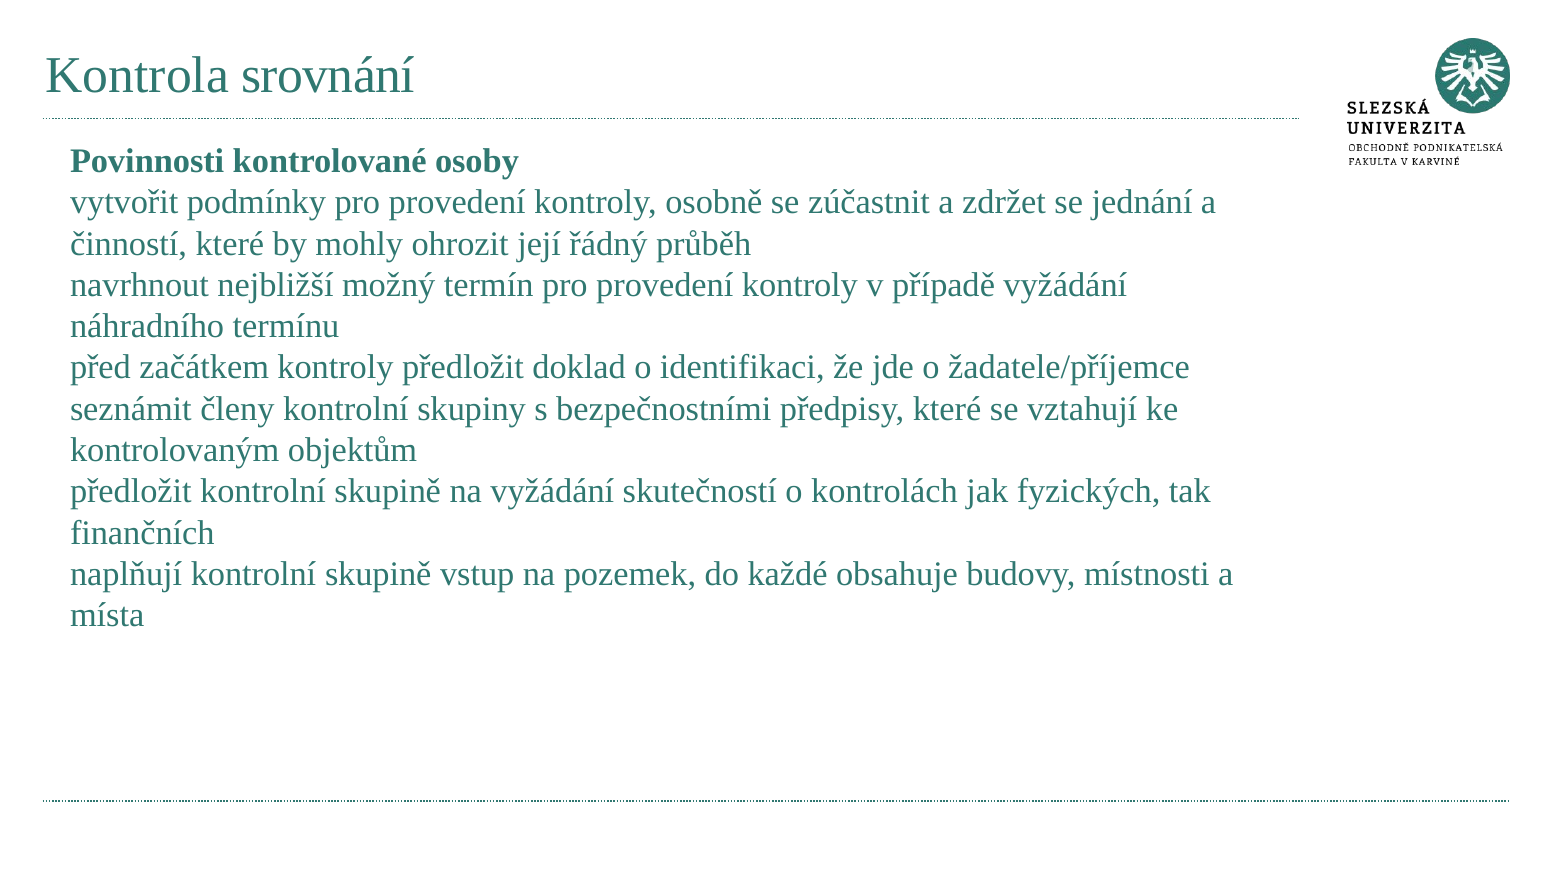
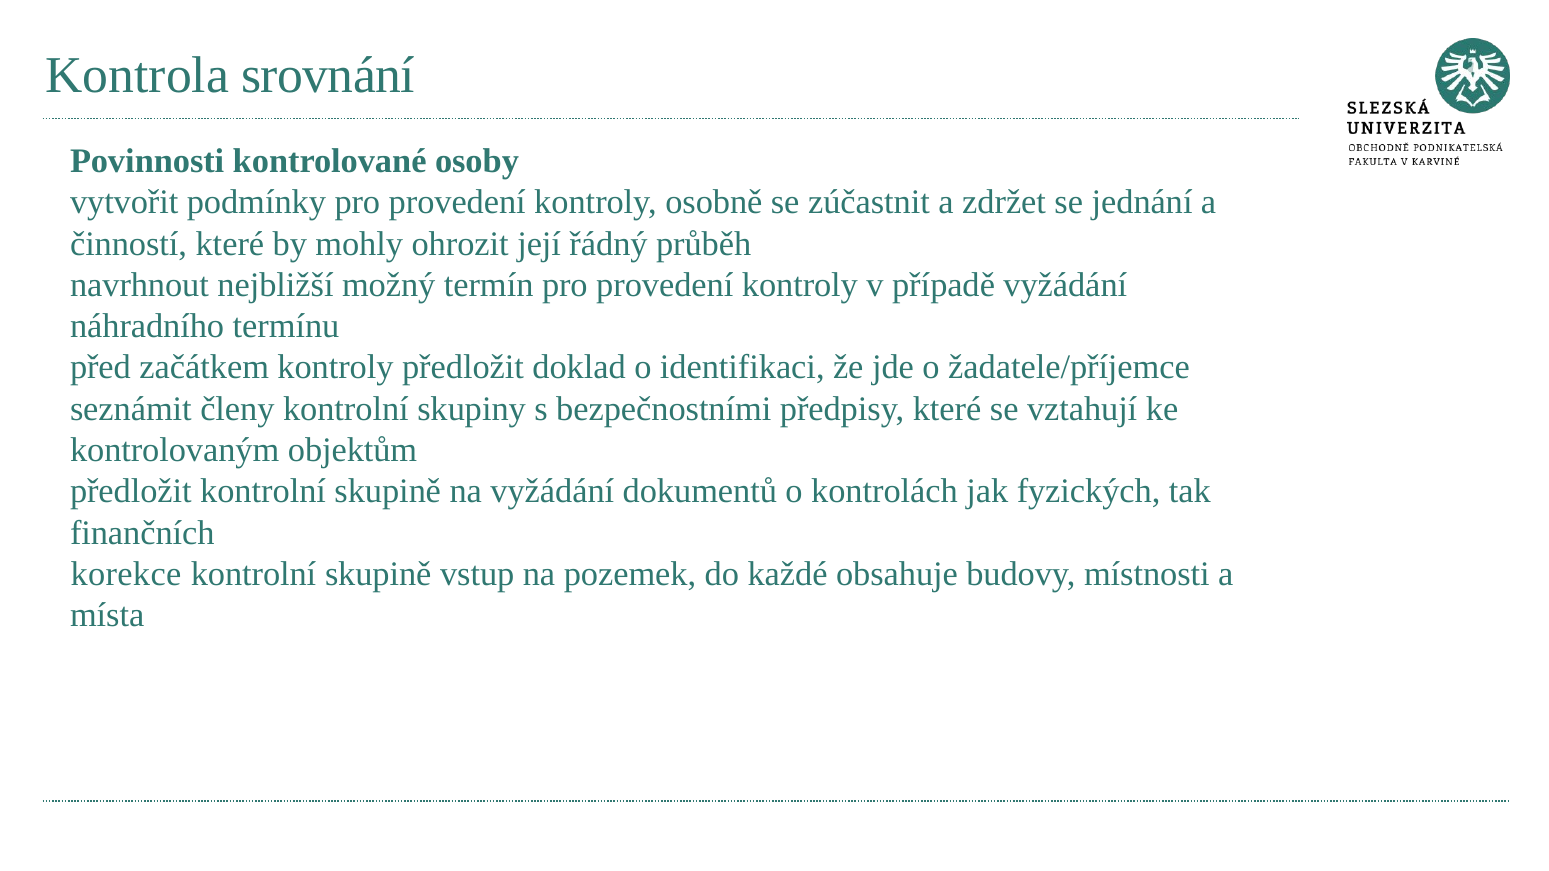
skutečností: skutečností -> dokumentů (700, 492)
naplňují: naplňují -> korekce (126, 574)
